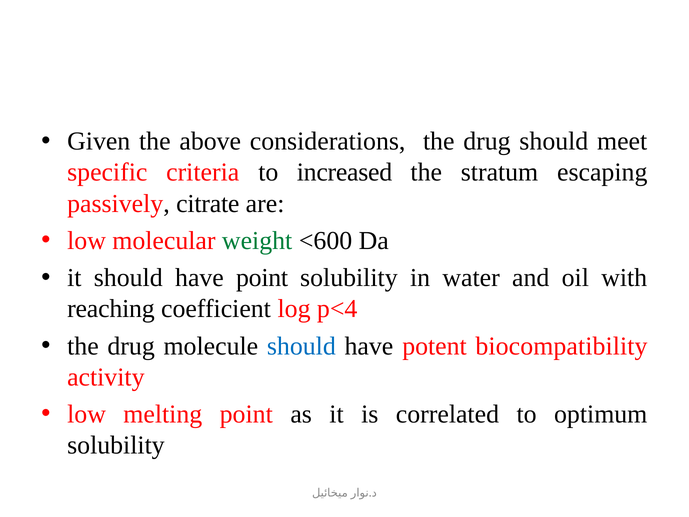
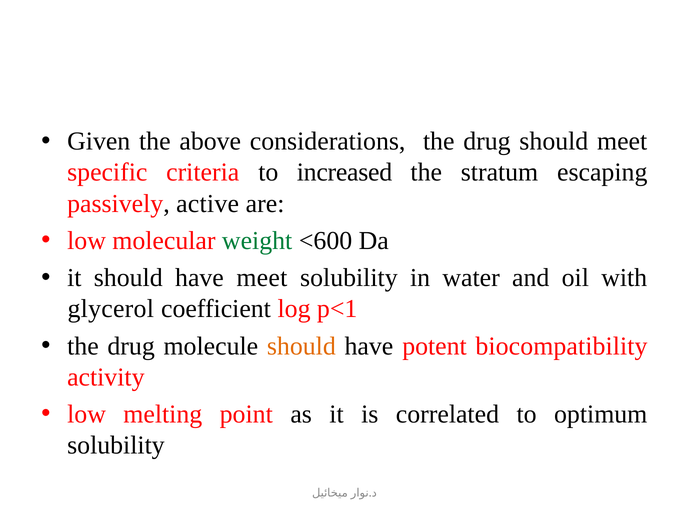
citrate: citrate -> active (208, 203)
have point: point -> meet (262, 278)
reaching: reaching -> glycerol (111, 309)
p<4: p<4 -> p<1 (337, 309)
should colour: blue -> orange (301, 346)
